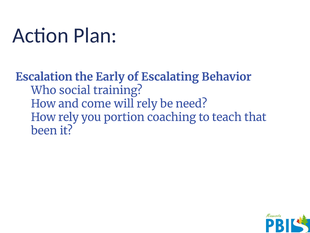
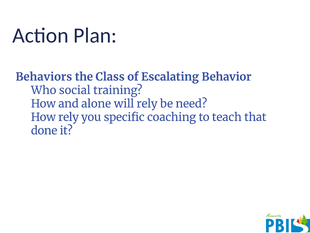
Escalation: Escalation -> Behaviors (44, 77)
Early: Early -> Class (110, 77)
come: come -> alone (96, 104)
portion: portion -> specific (124, 117)
been: been -> done (44, 130)
